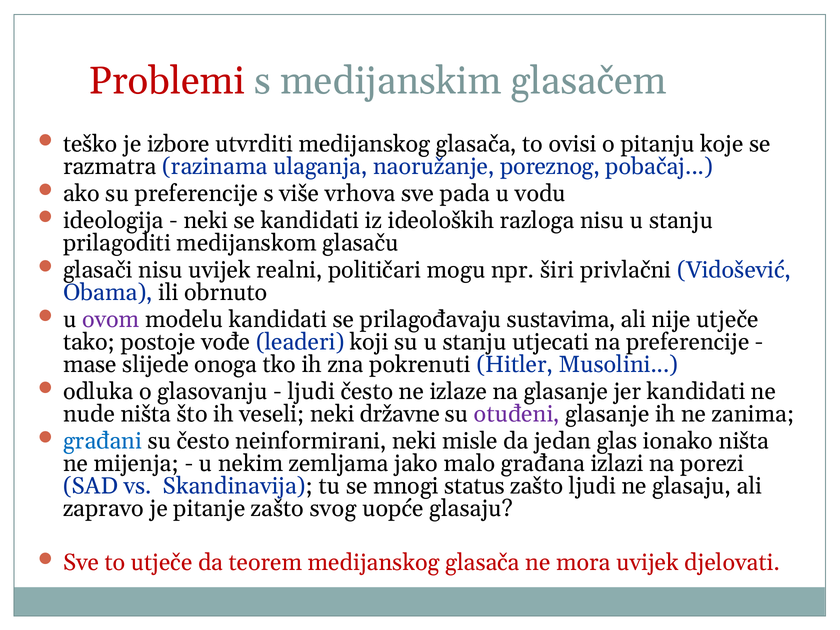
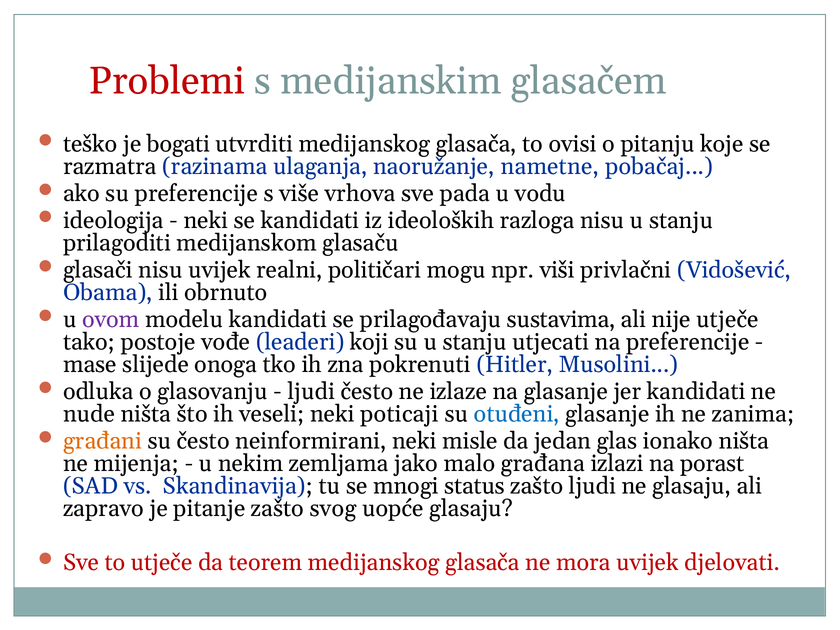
izbore: izbore -> bogati (178, 144)
poreznog: poreznog -> nametne (550, 167)
širi: širi -> viši (557, 270)
državne: državne -> poticaji (400, 414)
otuđeni colour: purple -> blue (517, 414)
građani colour: blue -> orange (103, 441)
porezi: porezi -> porast (712, 464)
